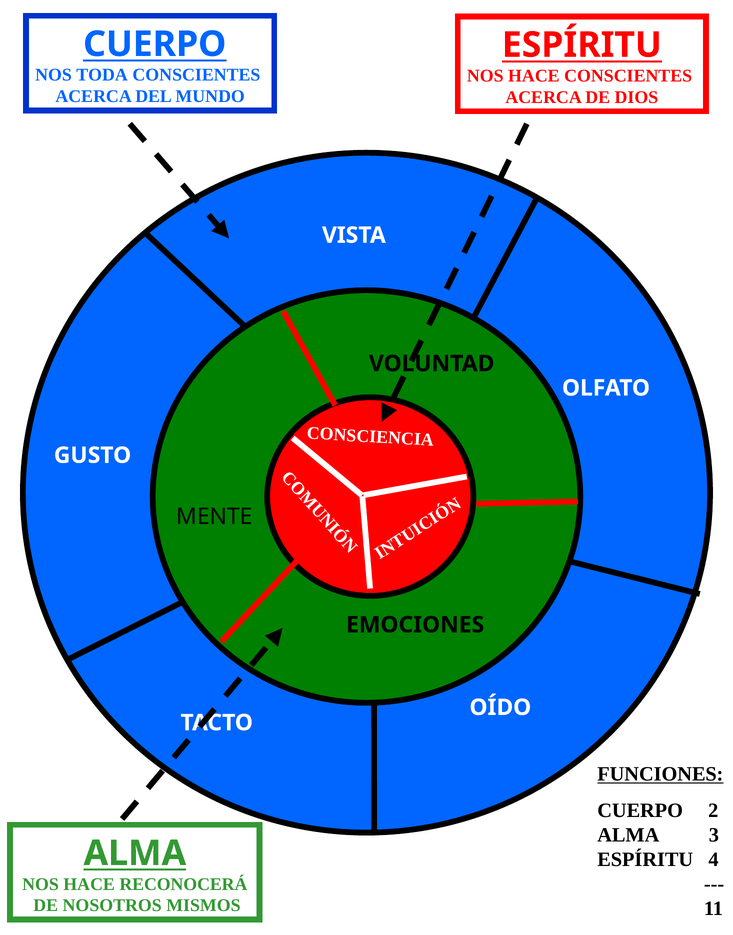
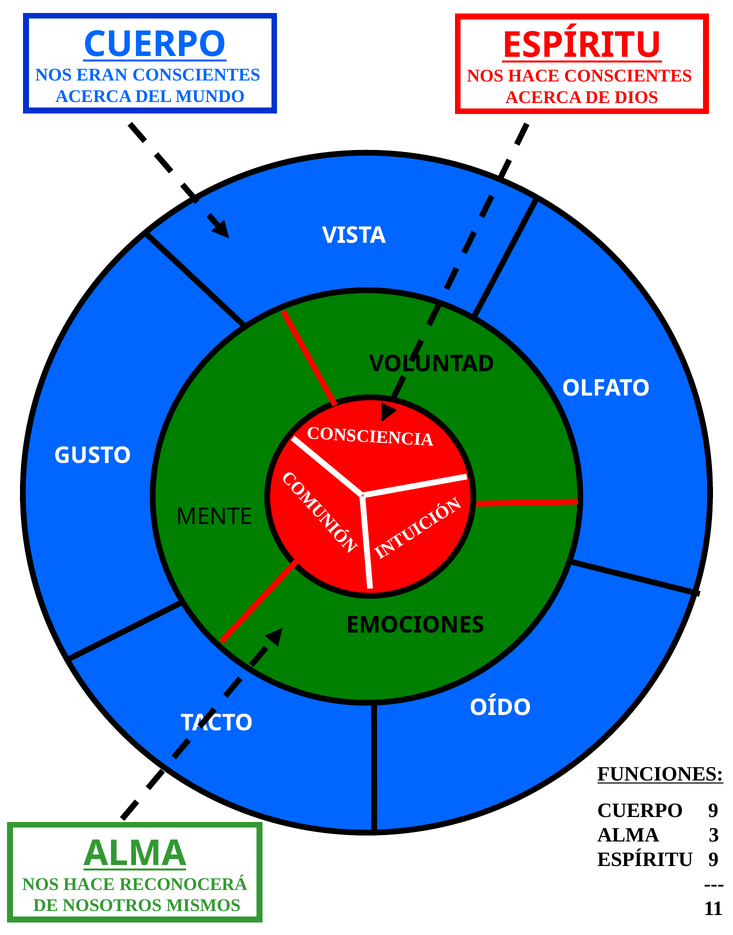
TODA: TODA -> ERAN (102, 75)
CUERPO 2: 2 -> 9 (713, 810)
ESPÍRITU 4: 4 -> 9 (713, 859)
